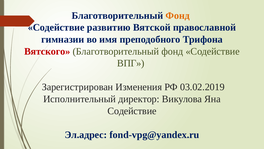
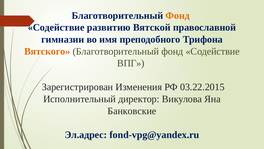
Вятского colour: red -> orange (47, 51)
03.02.2019: 03.02.2019 -> 03.22.2015 (202, 87)
Содействие: Содействие -> Банковские (132, 111)
